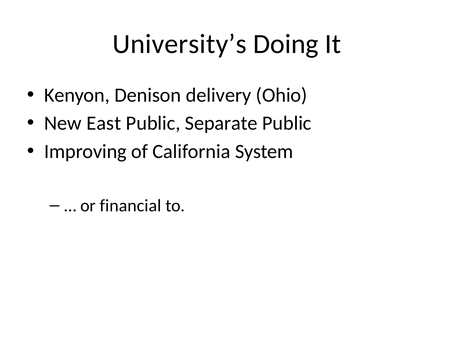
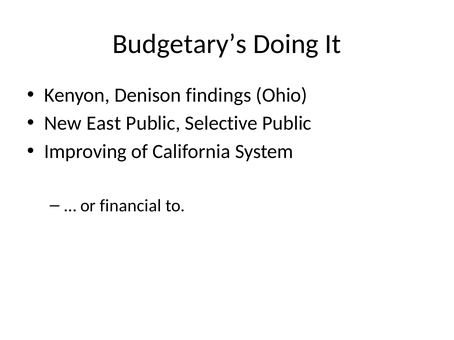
University’s: University’s -> Budgetary’s (180, 44)
delivery: delivery -> findings (219, 95)
Separate: Separate -> Selective (221, 123)
